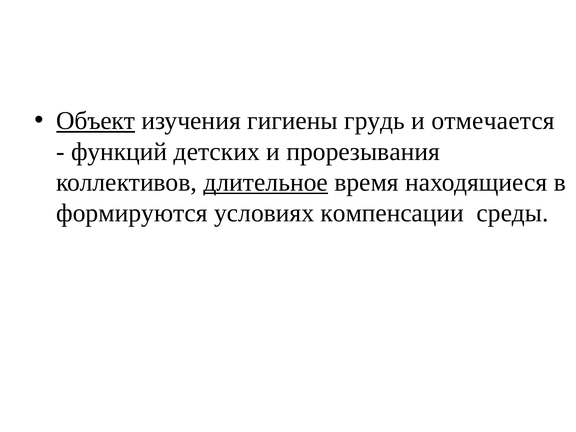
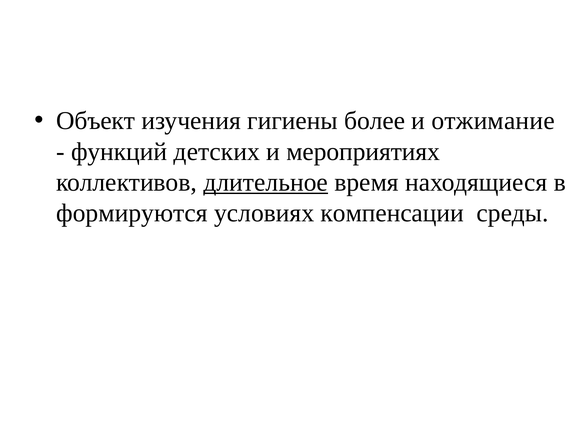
Объект underline: present -> none (96, 121)
грудь: грудь -> более (375, 121)
отмечается: отмечается -> отжимание (493, 121)
прорезывания: прорезывания -> мероприятиях (363, 152)
